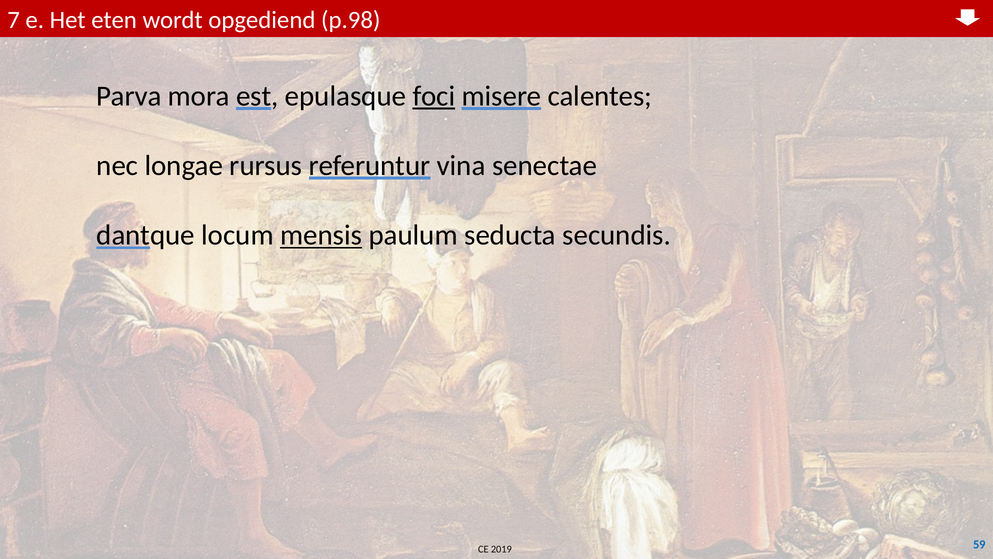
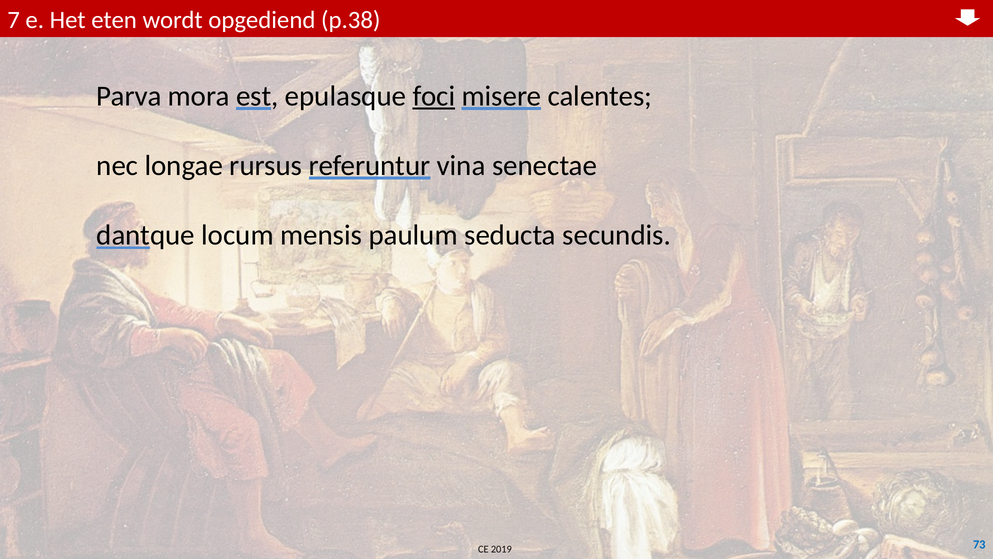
p.98: p.98 -> p.38 (351, 20)
mensis underline: present -> none (321, 235)
59: 59 -> 73 (979, 544)
